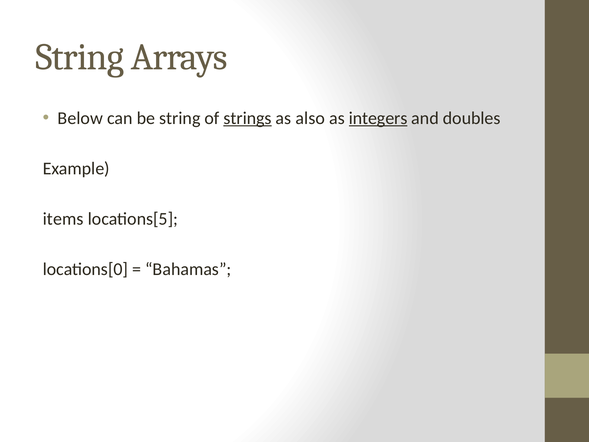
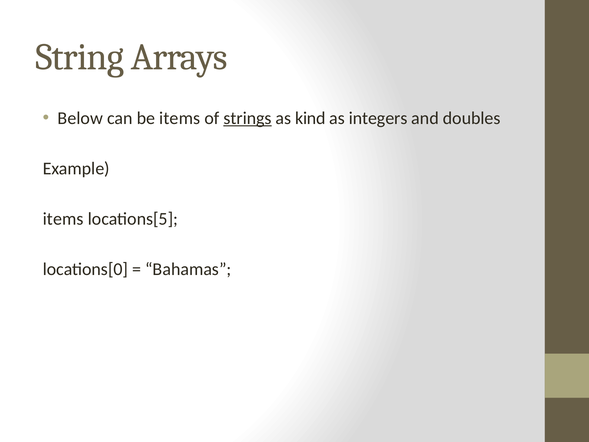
be string: string -> items (180, 118)
also: also -> kind (310, 118)
integers underline: present -> none (378, 118)
